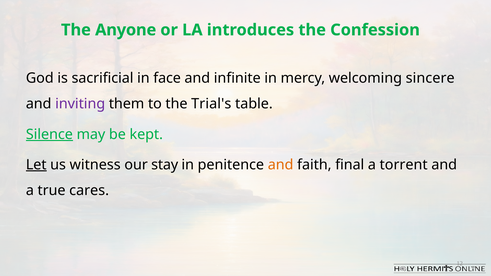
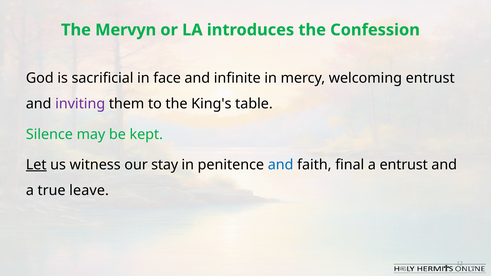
Anyone: Anyone -> Mervyn (126, 30)
welcoming sincere: sincere -> entrust (430, 78)
Trial's: Trial's -> King's (211, 104)
Silence underline: present -> none (49, 134)
and colour: orange -> blue (281, 165)
a torrent: torrent -> entrust (404, 165)
cares: cares -> leave (89, 191)
